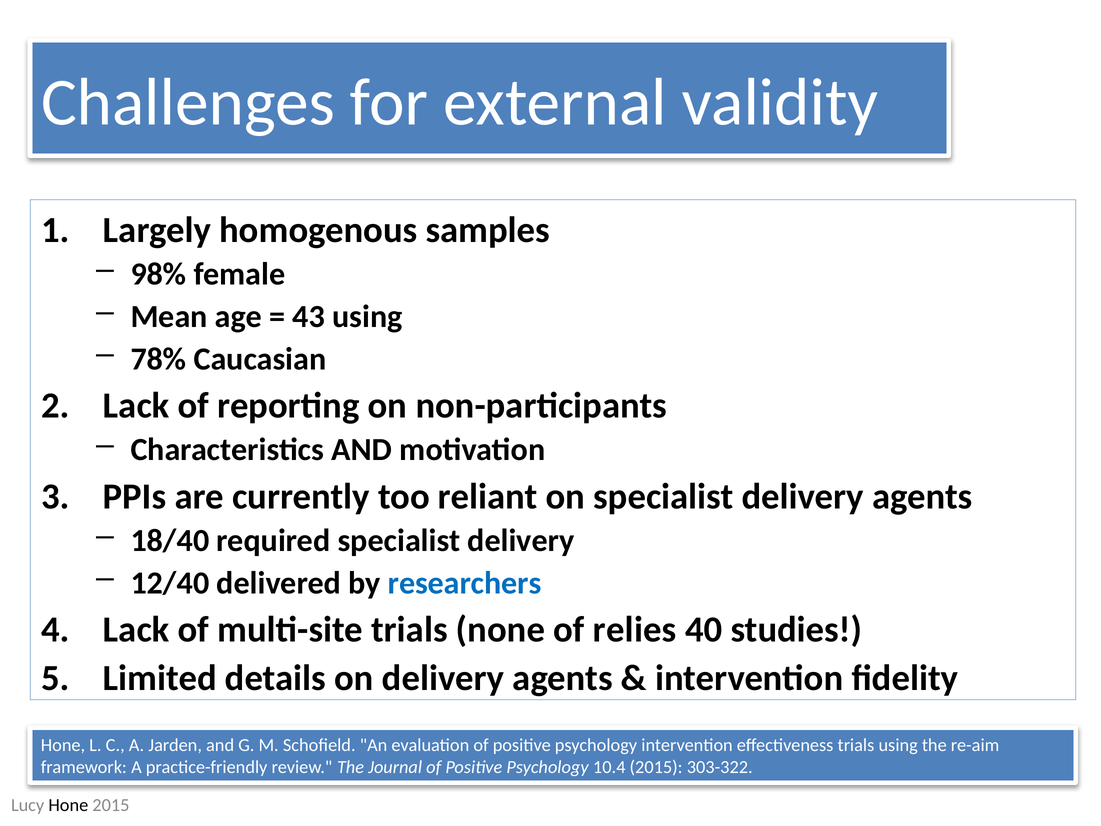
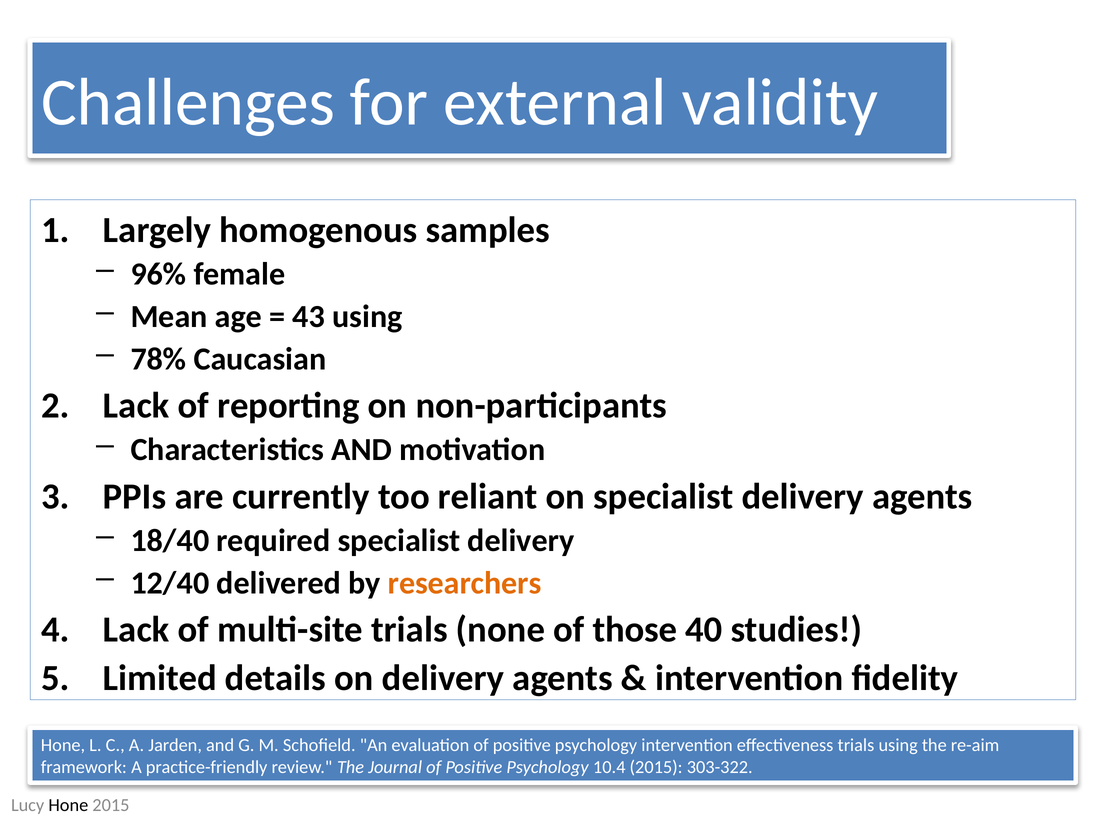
98%: 98% -> 96% (158, 274)
researchers colour: blue -> orange (465, 583)
relies: relies -> those (635, 629)
